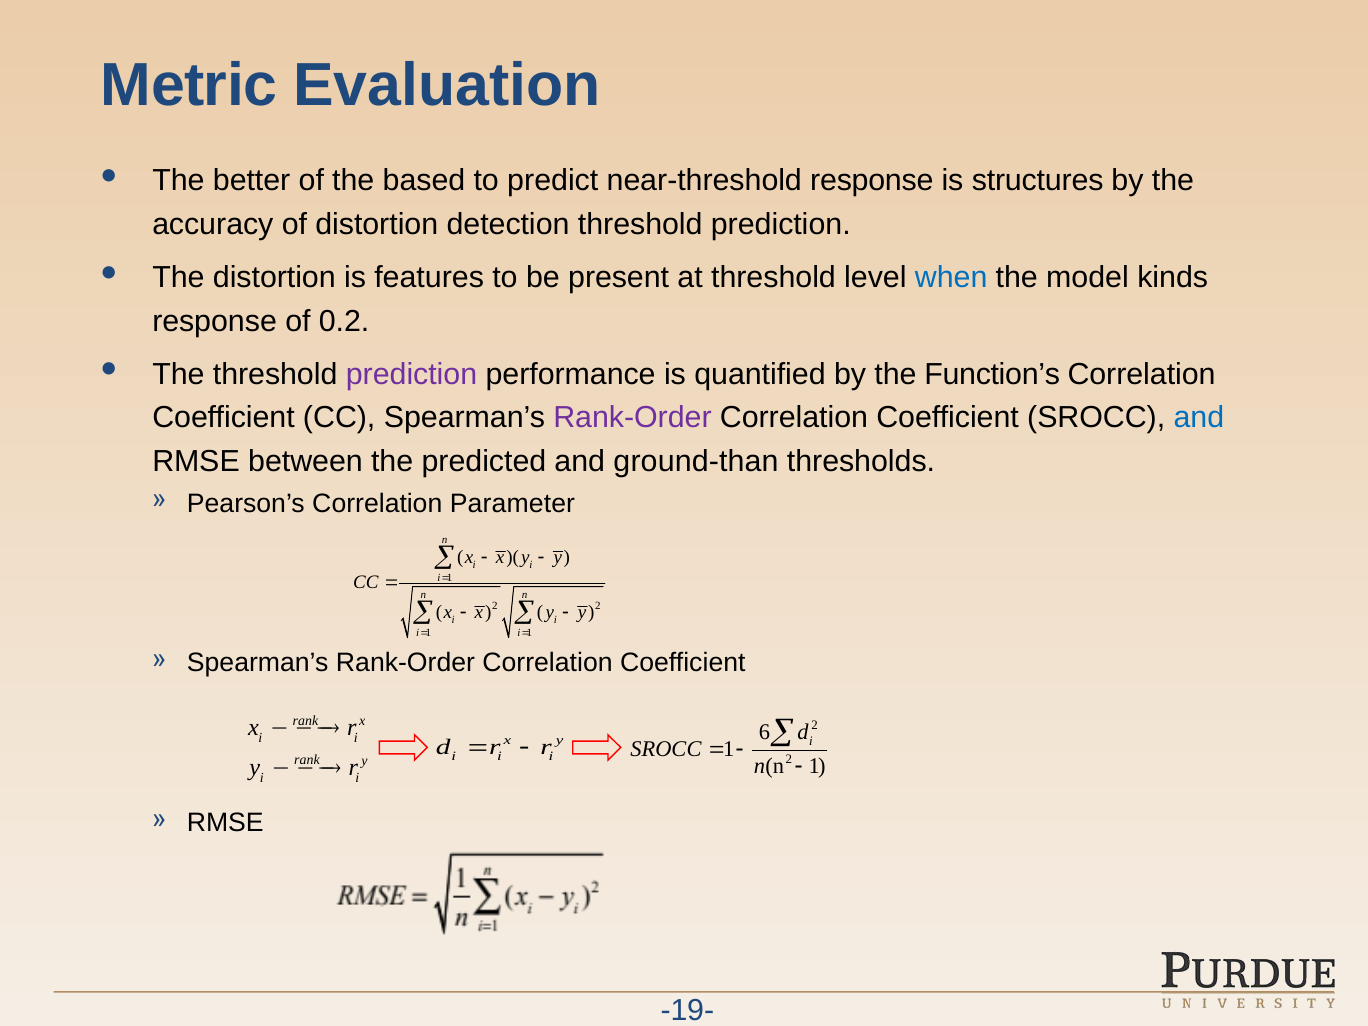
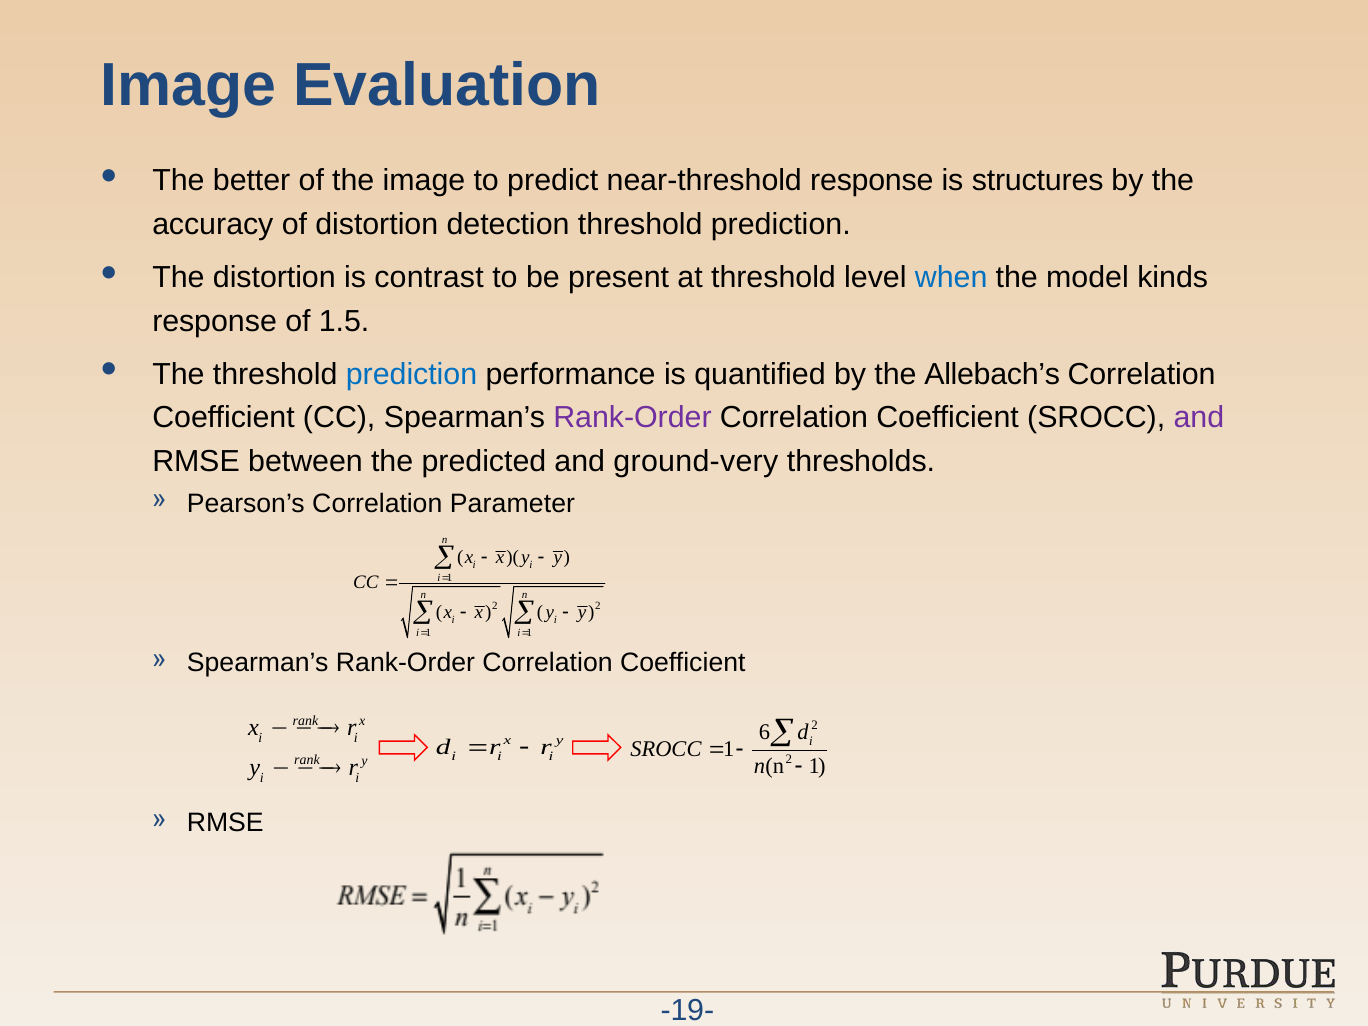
Metric: Metric -> Image (189, 85)
the based: based -> image (424, 181)
features: features -> contrast (429, 277)
0.2: 0.2 -> 1.5 (344, 321)
prediction colour: purple -> blue (412, 374)
Function’s: Function’s -> Allebach’s (992, 374)
and colour: blue -> purple (1199, 418)
ground-than: ground-than -> ground-very (696, 462)
